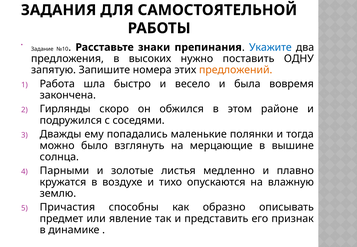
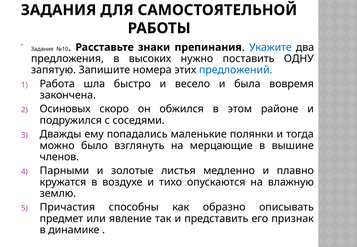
предложений colour: orange -> blue (236, 70)
Гирлянды: Гирлянды -> Осиновых (65, 109)
солнца: солнца -> членов (59, 157)
